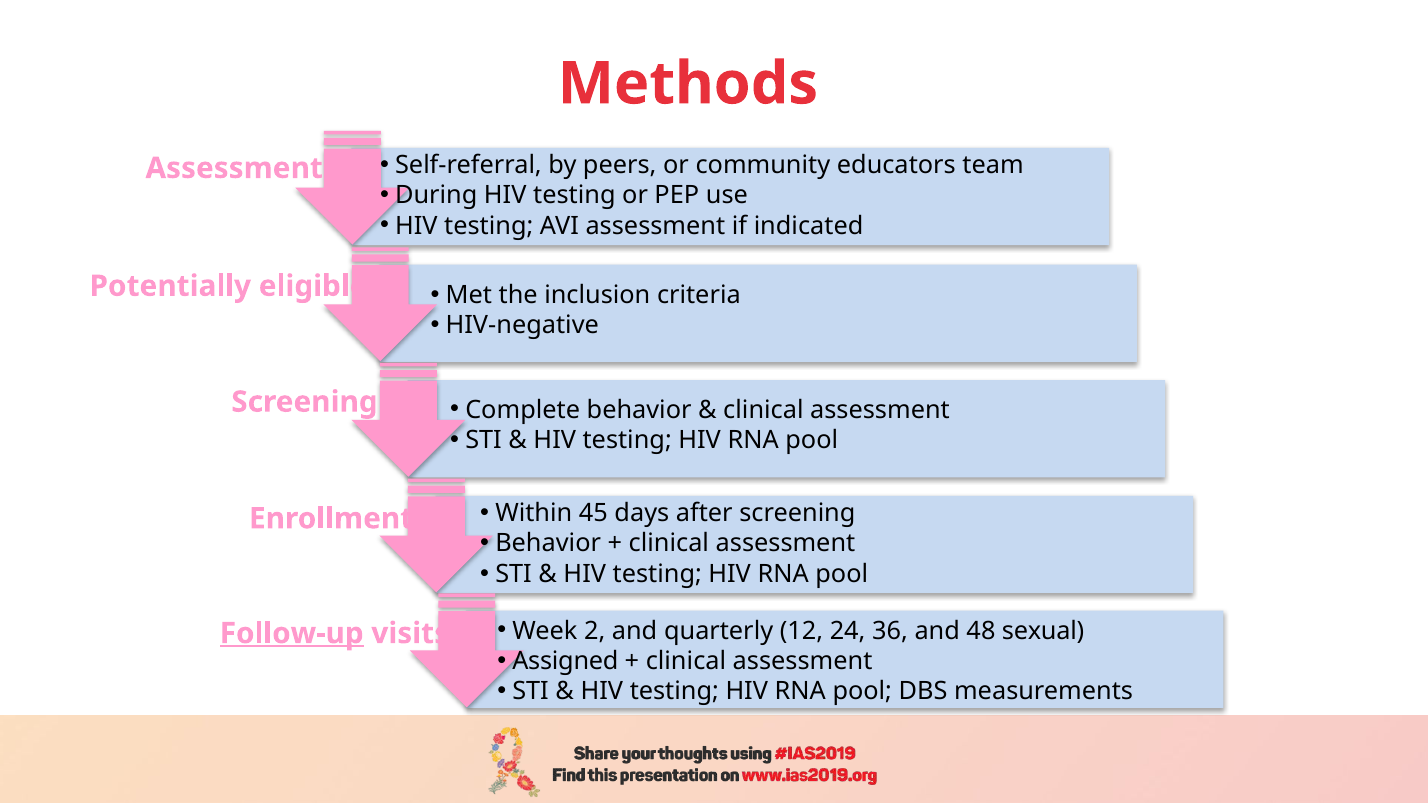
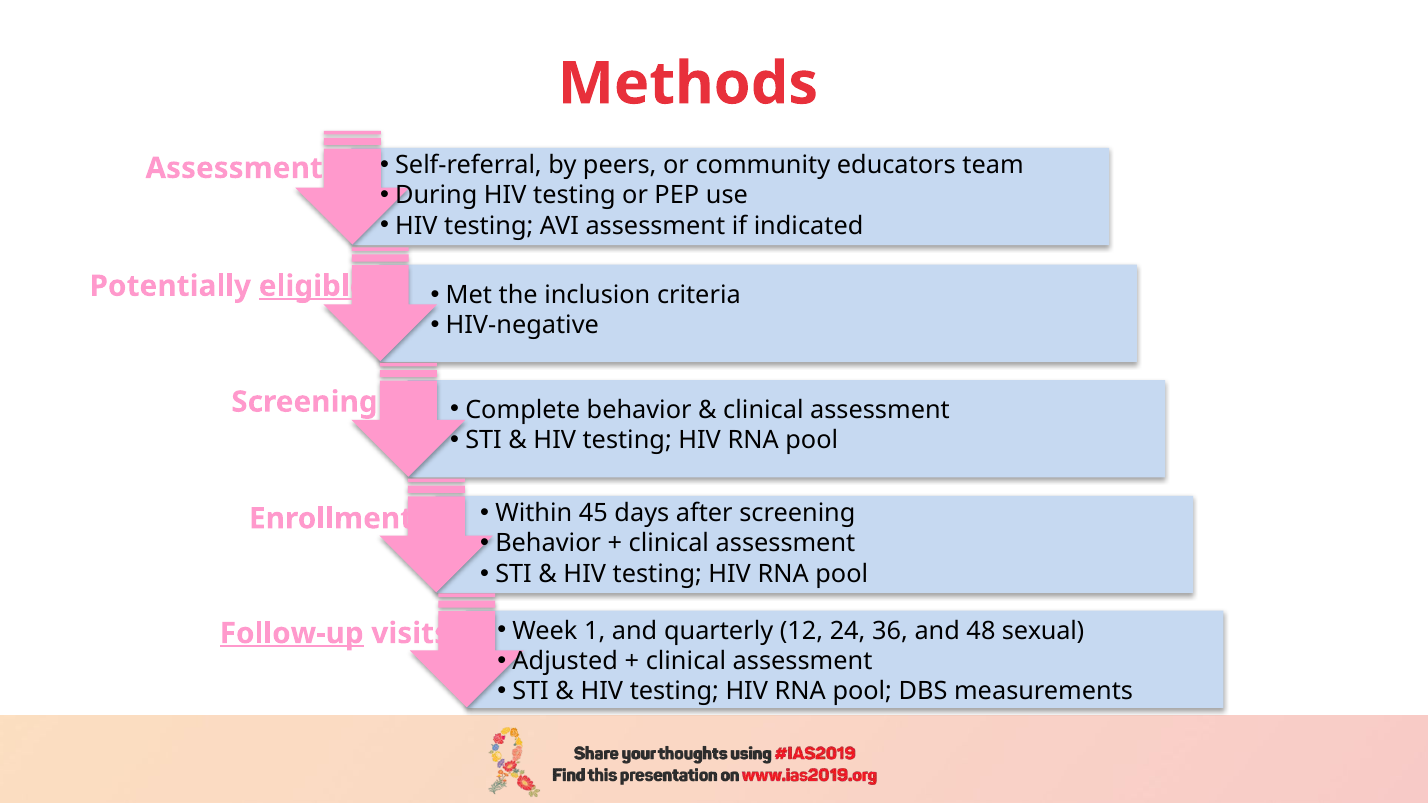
eligible underline: none -> present (313, 286)
2: 2 -> 1 (595, 631)
Assigned: Assigned -> Adjusted (565, 661)
